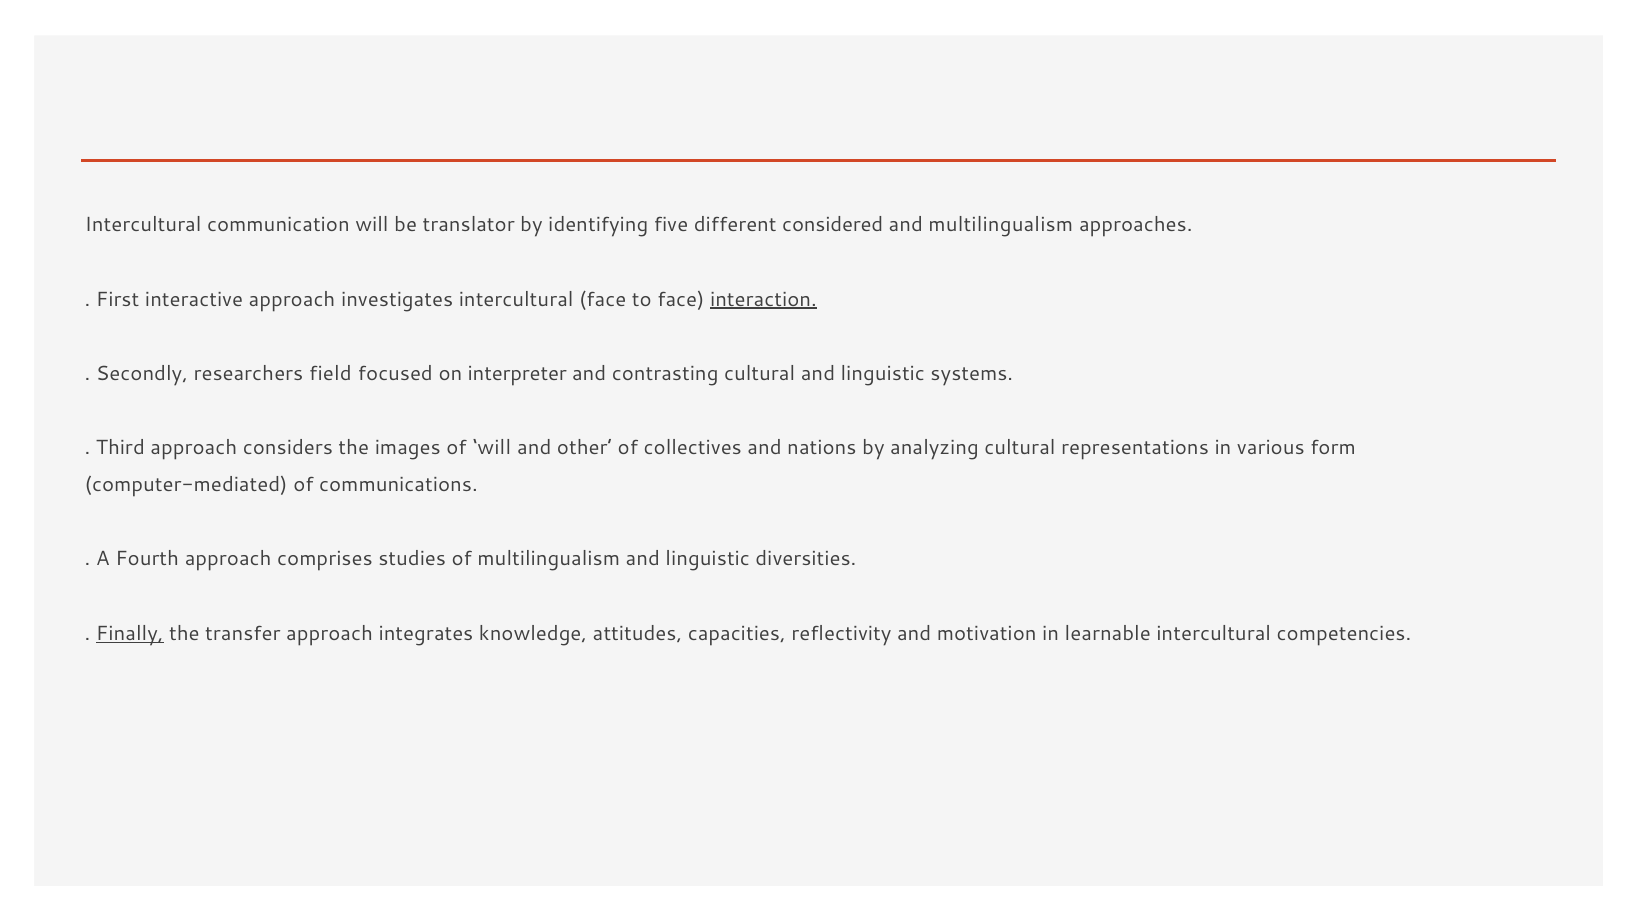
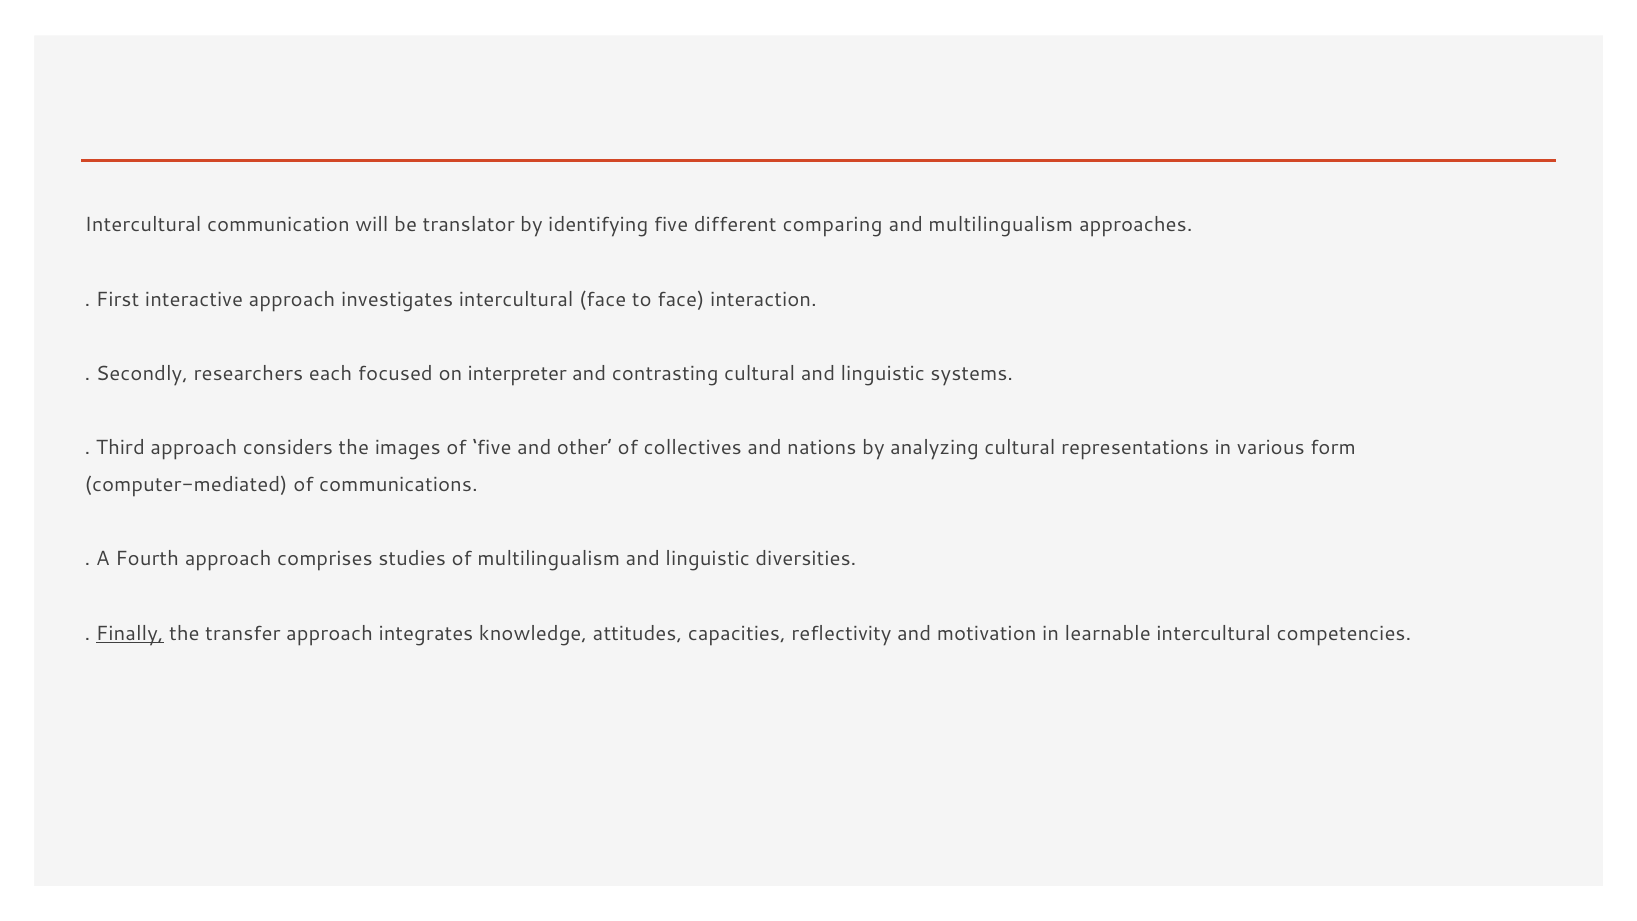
considered: considered -> comparing (833, 225)
interaction underline: present -> none (763, 299)
field: field -> each (331, 374)
of will: will -> five (492, 448)
